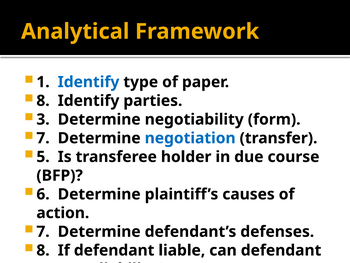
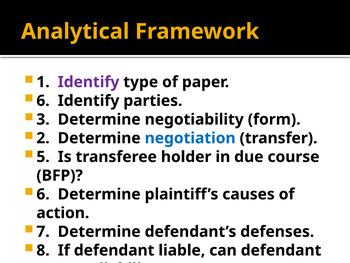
Identify colour: blue -> purple (89, 82)
8: 8 -> 6 (43, 101)
7: 7 -> 2 (43, 138)
